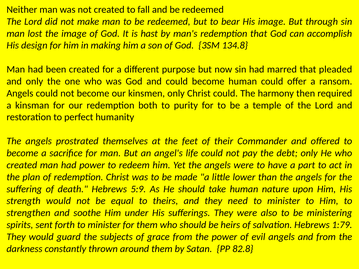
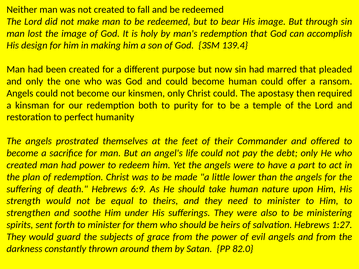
hast: hast -> holy (149, 34)
134.8: 134.8 -> 139.4 (235, 45)
harmony: harmony -> apostasy (276, 93)
5:9: 5:9 -> 6:9 (138, 189)
1:79: 1:79 -> 1:27 (342, 225)
82.8: 82.8 -> 82.0 (243, 249)
